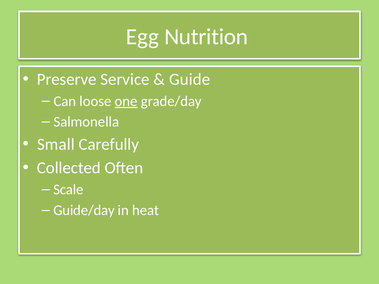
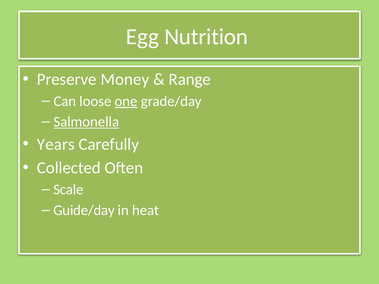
Service: Service -> Money (125, 80)
Guide: Guide -> Range (190, 80)
Salmonella underline: none -> present (86, 122)
Small: Small -> Years (56, 144)
